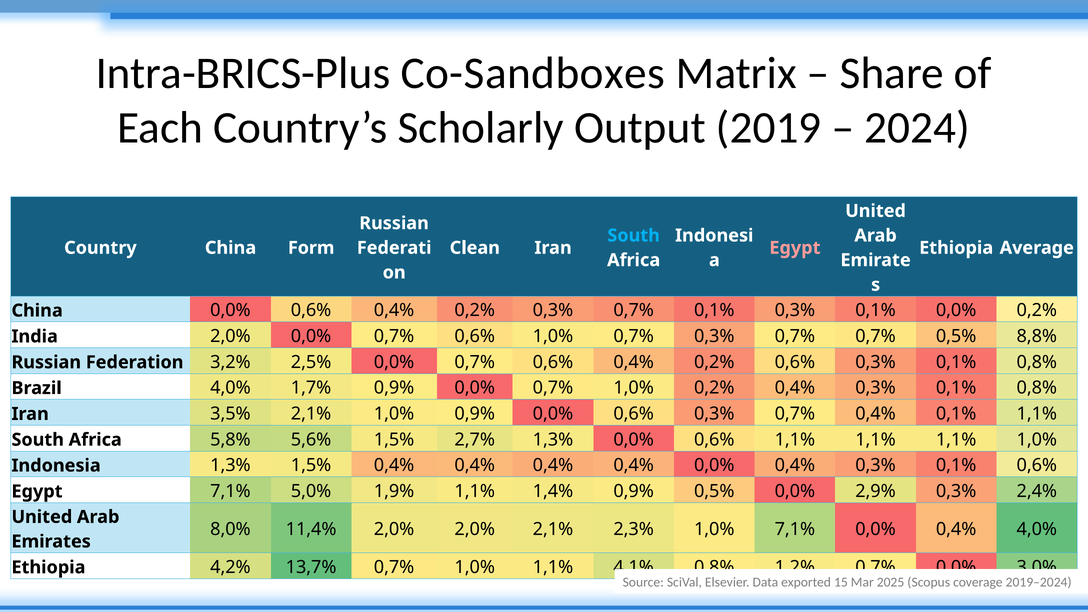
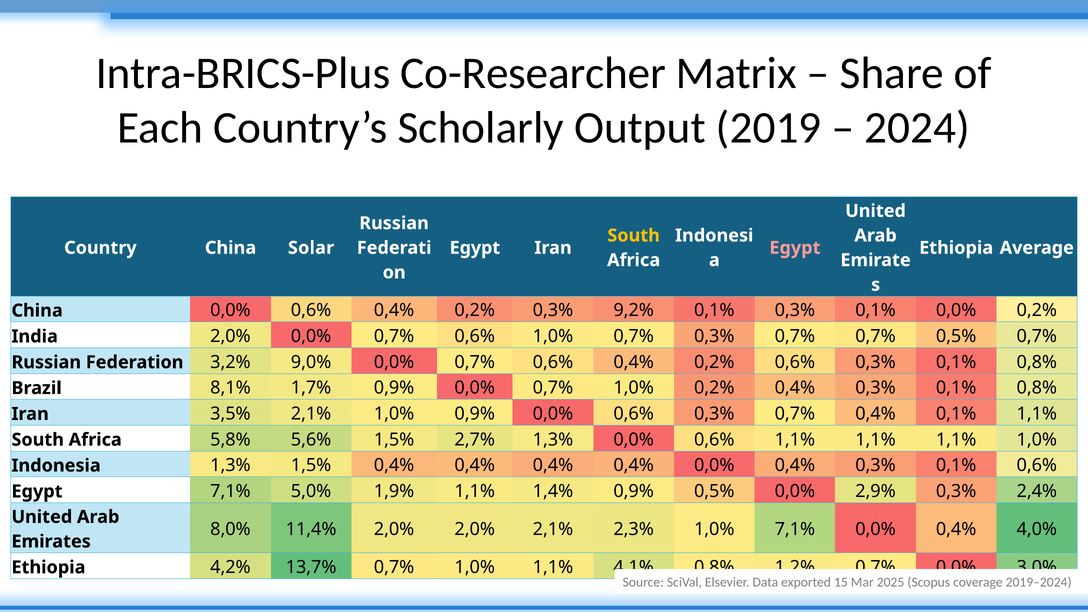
Co-Sandboxes: Co-Sandboxes -> Co-Researcher (533, 73)
South colour: light blue -> yellow (634, 236)
Form: Form -> Solar (311, 248)
Clean: Clean -> Egypt (475, 248)
0,2% 0,3% 0,7%: 0,7% -> 9,2% (634, 310)
0,5% 8,8%: 8,8% -> 0,7% (1037, 336)
2,5%: 2,5% -> 9,0% (311, 362)
4,0%: 4,0% -> 8,1% (230, 388)
